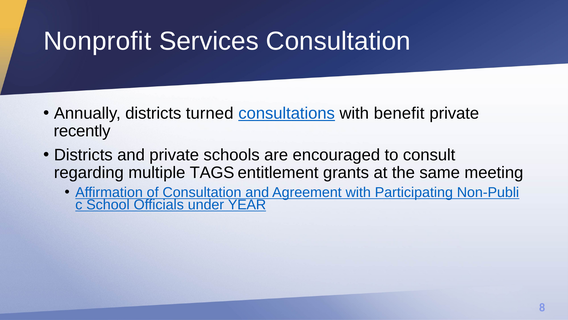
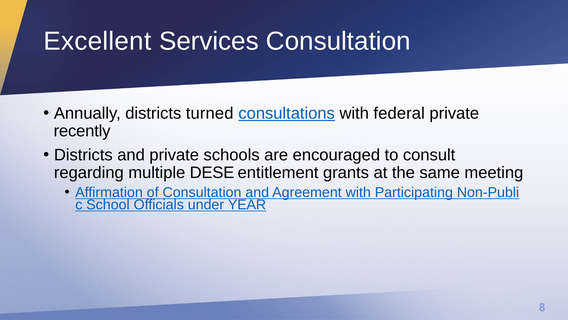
Nonprofit: Nonprofit -> Excellent (97, 41)
benefit: benefit -> federal (399, 113)
TAGS: TAGS -> DESE (212, 173)
